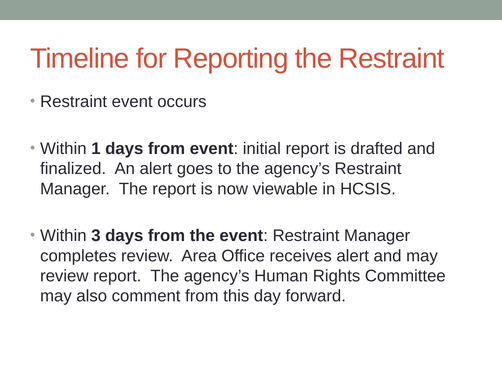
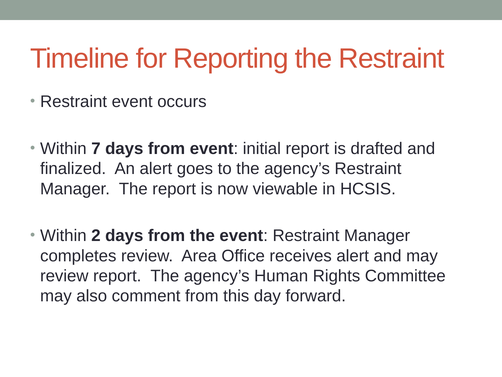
1: 1 -> 7 (96, 148)
3: 3 -> 2 (96, 235)
